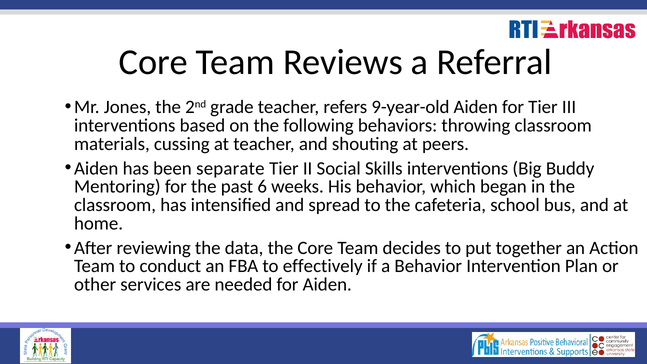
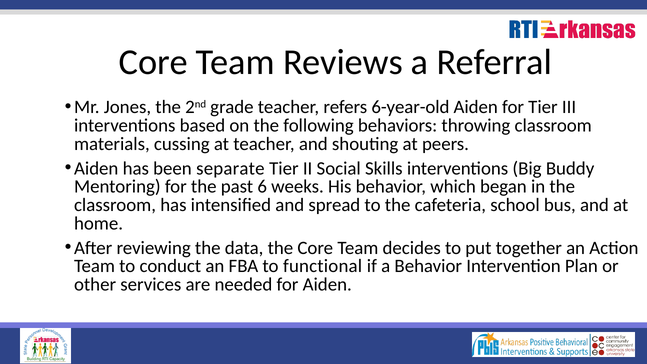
9-year-old: 9-year-old -> 6-year-old (410, 107)
effectively: effectively -> functional (323, 266)
